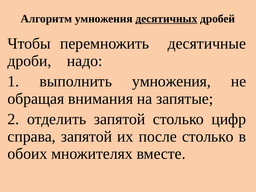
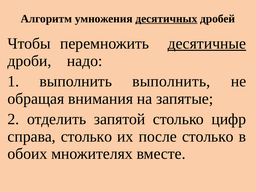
десятичные underline: none -> present (207, 44)
выполнить умножения: умножения -> выполнить (171, 81)
справа запятой: запятой -> столько (86, 136)
